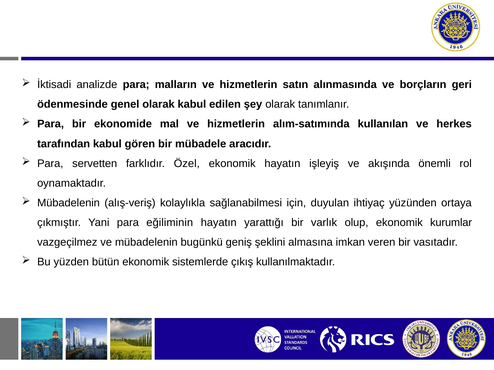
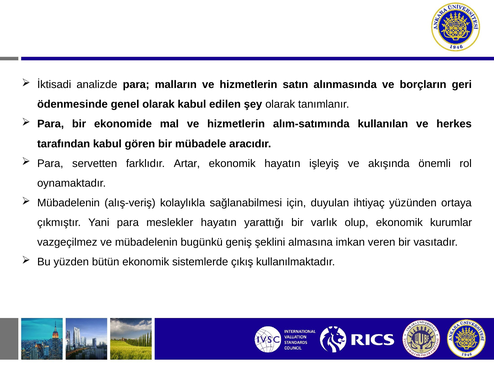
Özel: Özel -> Artar (187, 164)
eğiliminin: eğiliminin -> meslekler (170, 223)
